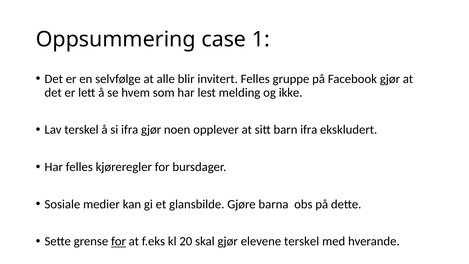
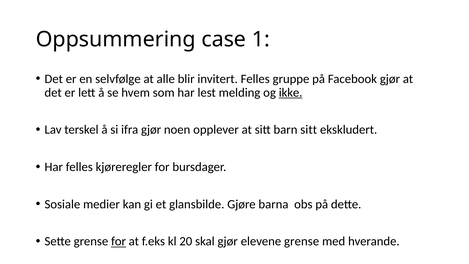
ikke underline: none -> present (291, 92)
barn ifra: ifra -> sitt (309, 130)
elevene terskel: terskel -> grense (302, 241)
